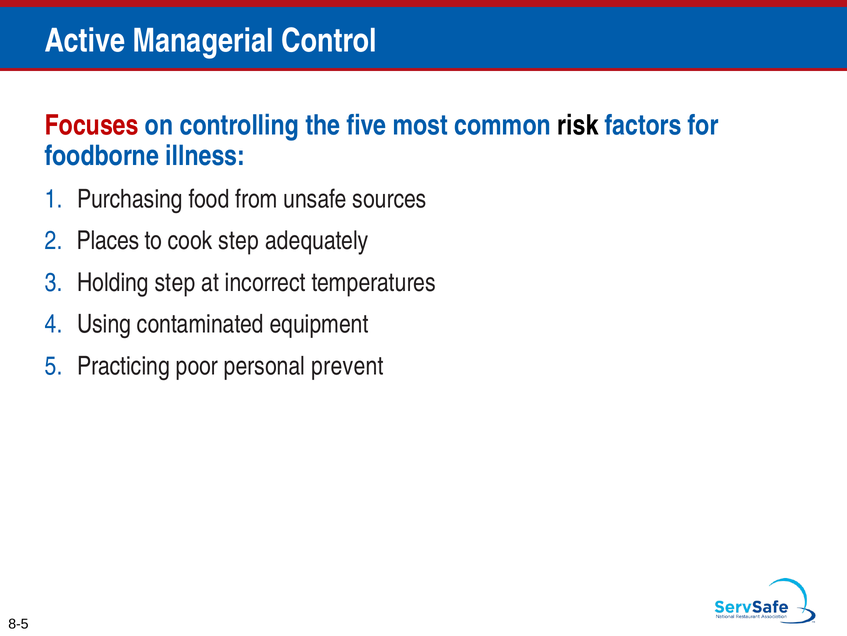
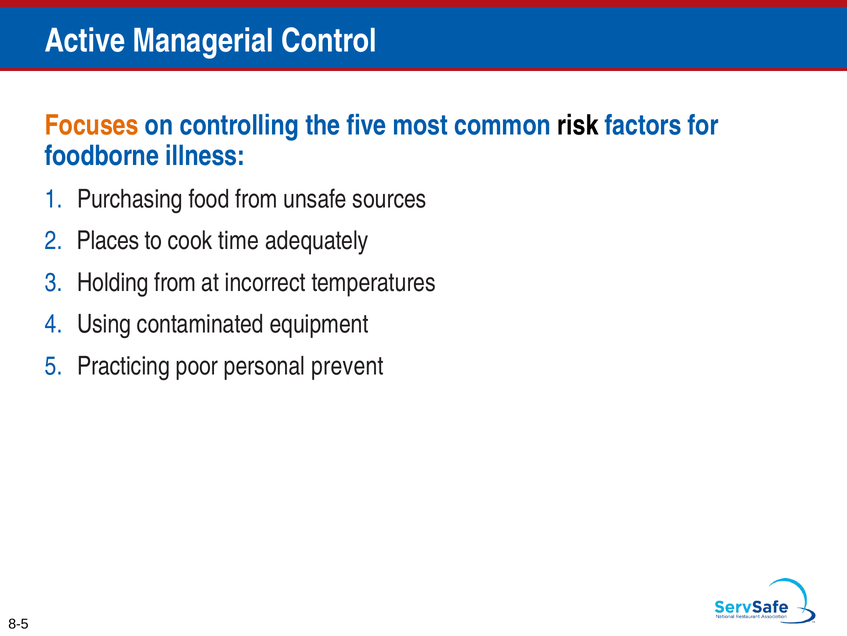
Focuses colour: red -> orange (92, 125)
cook step: step -> time (239, 241)
Holding step: step -> from (175, 282)
